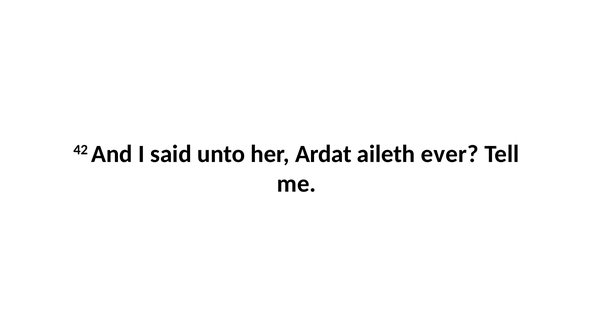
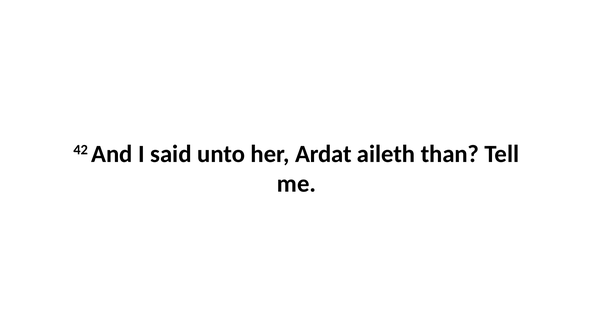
ever: ever -> than (450, 154)
